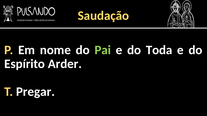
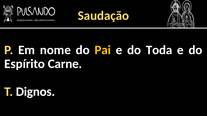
Pai colour: light green -> yellow (103, 50)
Arder: Arder -> Carne (65, 64)
Pregar: Pregar -> Dignos (35, 92)
